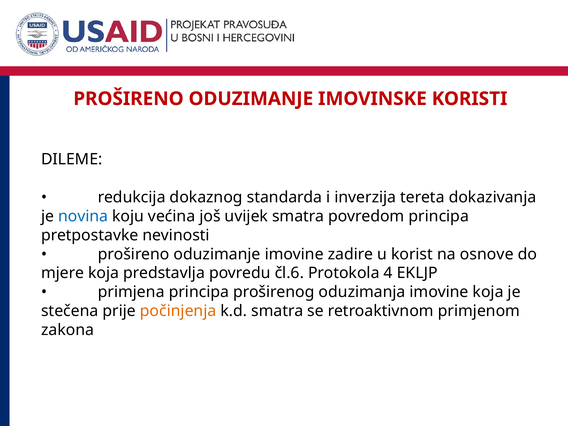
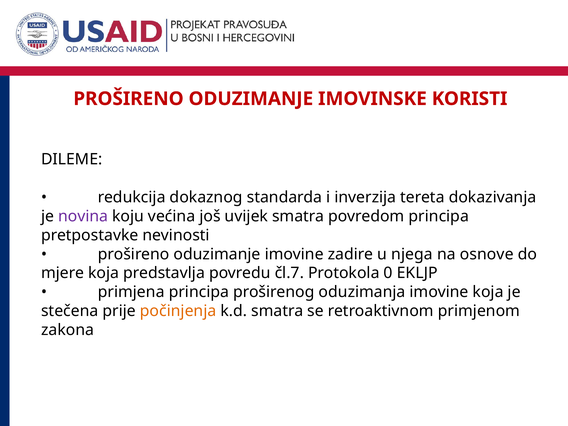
novina colour: blue -> purple (83, 216)
korist: korist -> njega (412, 254)
čl.6: čl.6 -> čl.7 (289, 273)
4: 4 -> 0 (388, 273)
